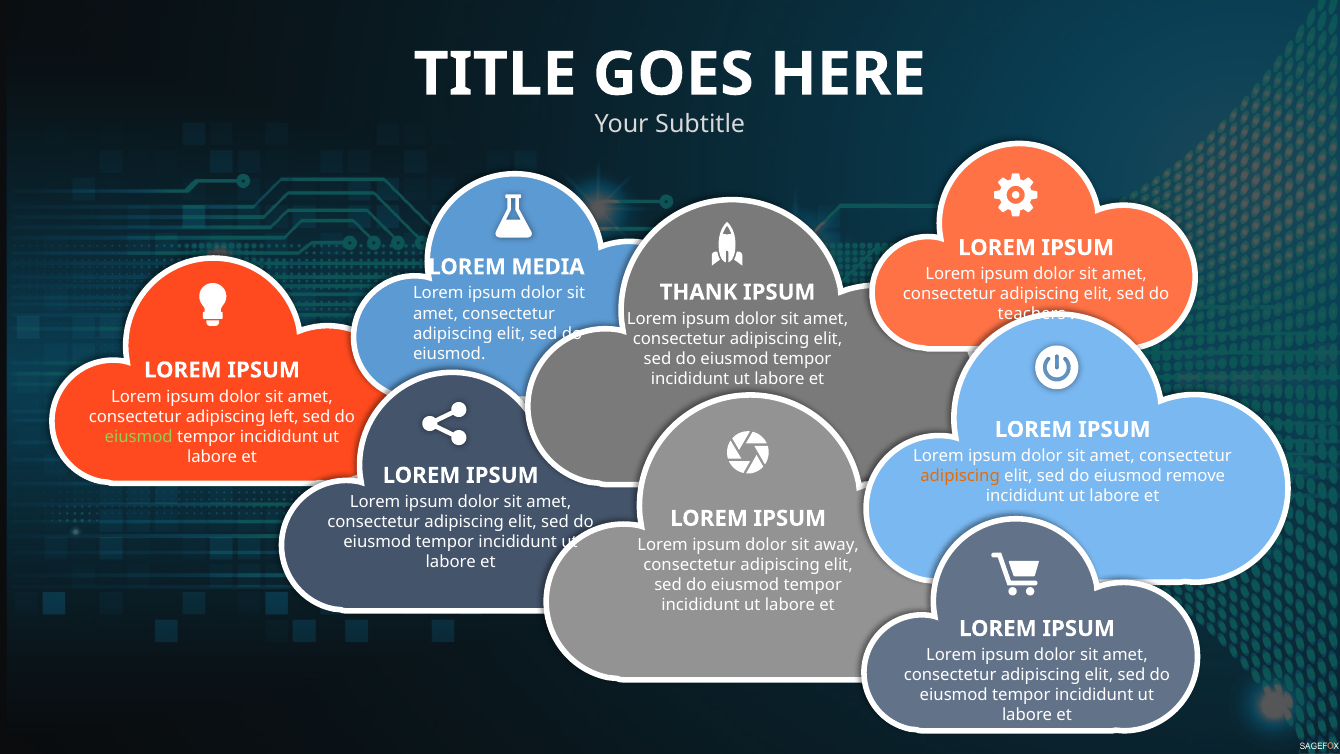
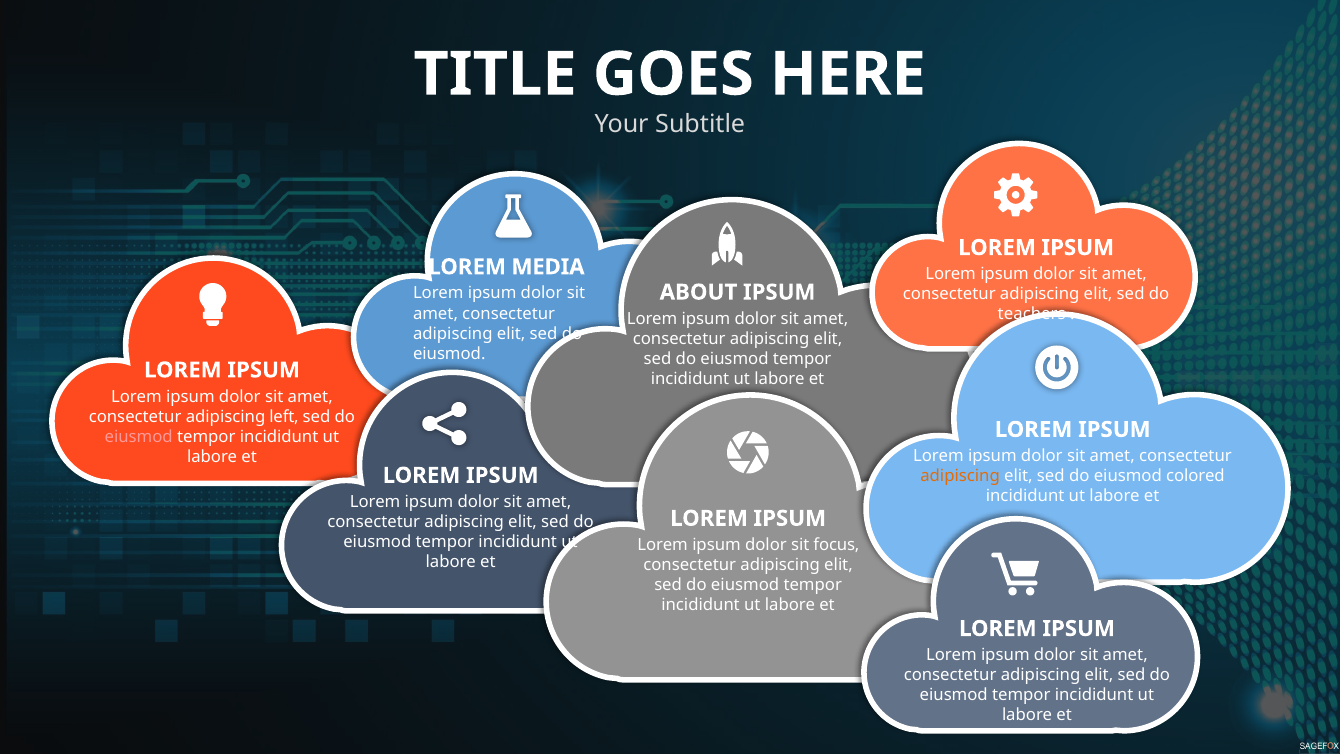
THANK: THANK -> ABOUT (698, 292)
eiusmod colour: light green -> pink (139, 437)
remove: remove -> colored (1195, 476)
away: away -> focus (836, 545)
